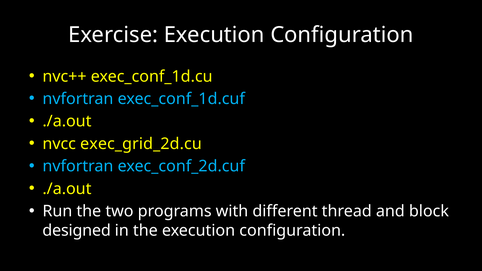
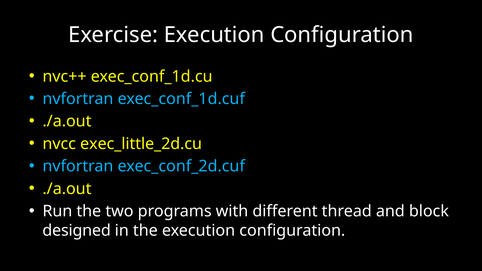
exec_grid_2d.cu: exec_grid_2d.cu -> exec_little_2d.cu (141, 144)
